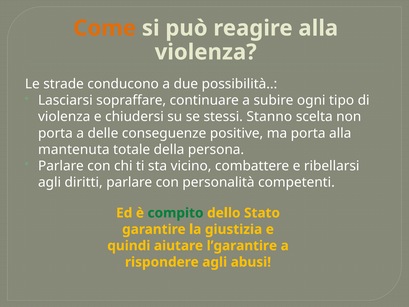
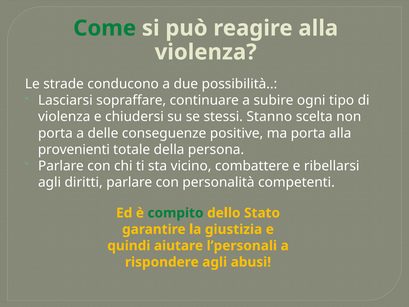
Come colour: orange -> green (105, 28)
mantenuta: mantenuta -> provenienti (74, 149)
l’garantire: l’garantire -> l’personali (242, 246)
